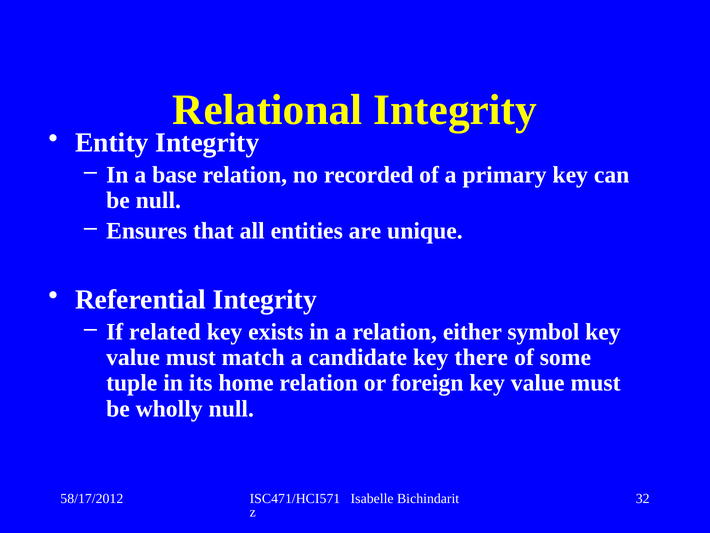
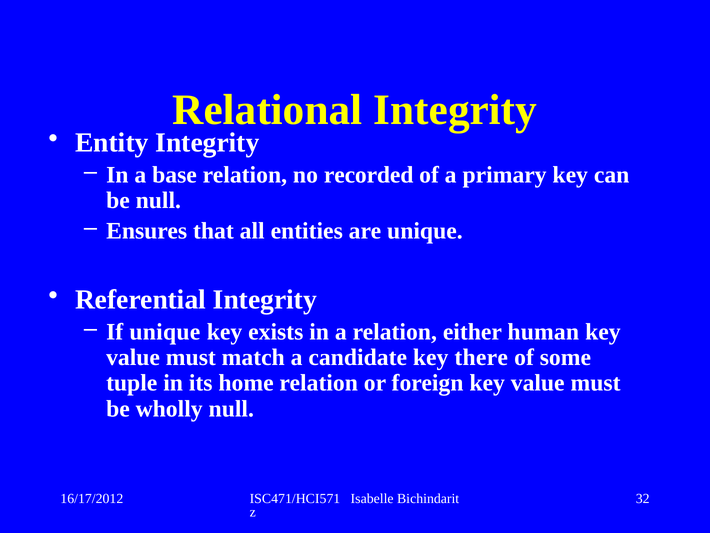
If related: related -> unique (165, 332)
symbol: symbol -> human (543, 332)
58/17/2012: 58/17/2012 -> 16/17/2012 (92, 498)
